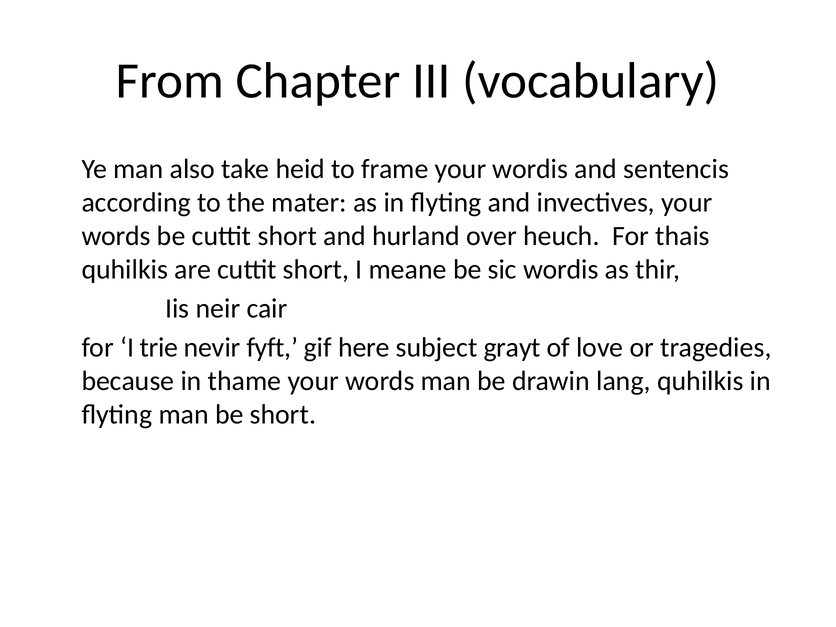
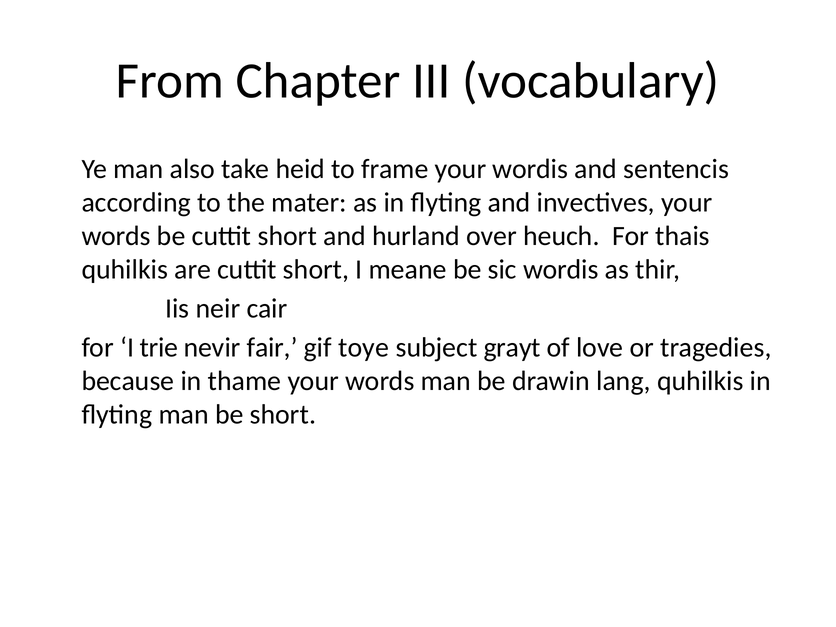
fyft: fyft -> fair (272, 347)
here: here -> toye (364, 347)
